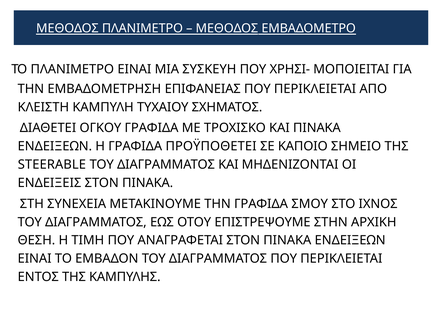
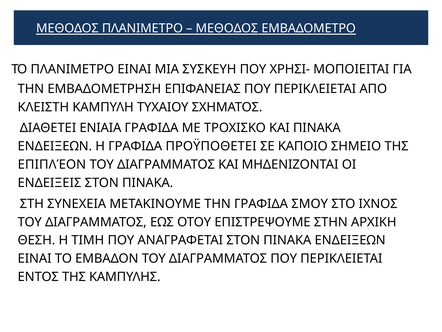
ΟΓΚΟΥ: ΟΓΚΟΥ -> EΝΙΑΙΑ (100, 128)
STEERABLE: STEERABLE -> ΕΠΙΠΛΈΟΝ (52, 164)
